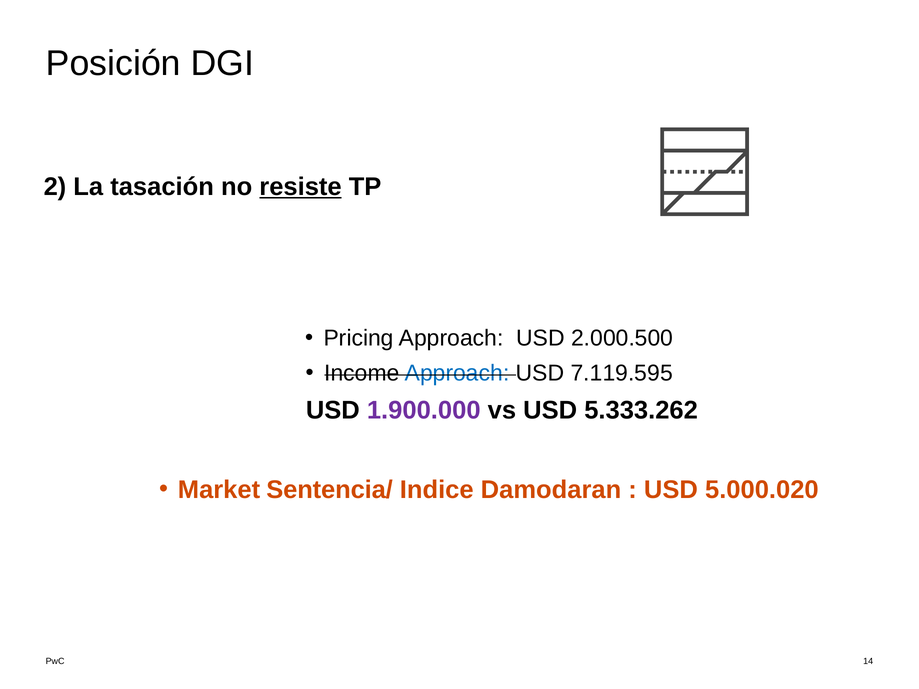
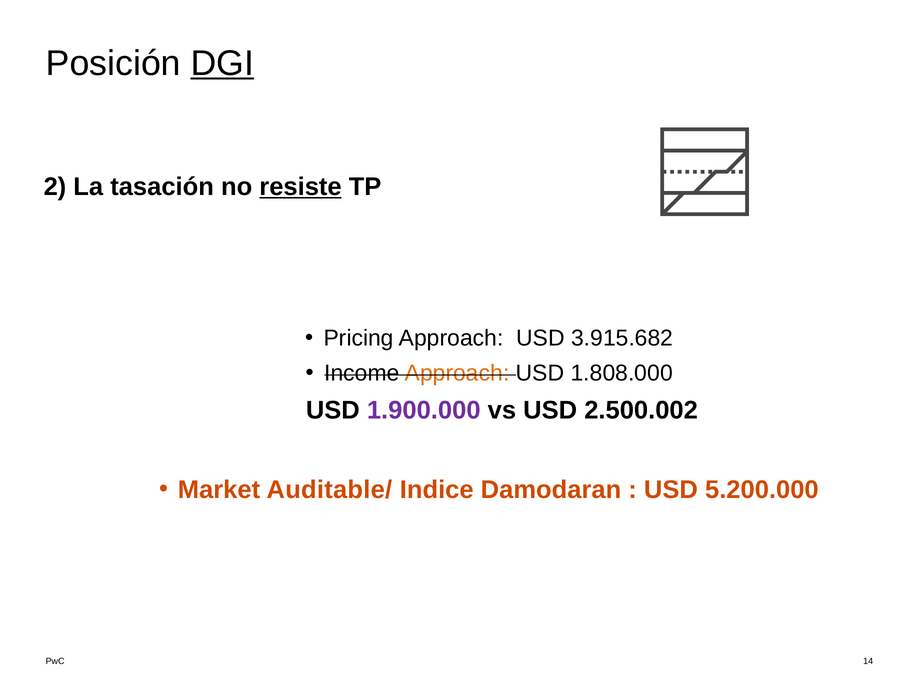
DGI underline: none -> present (222, 63)
2.000.500: 2.000.500 -> 3.915.682 (622, 338)
Approach colour: blue -> orange (457, 374)
7.119.595: 7.119.595 -> 1.808.000 (622, 374)
5.333.262: 5.333.262 -> 2.500.002 (641, 410)
Sentencia/: Sentencia/ -> Auditable/ (329, 490)
5.000.020: 5.000.020 -> 5.200.000 (762, 490)
